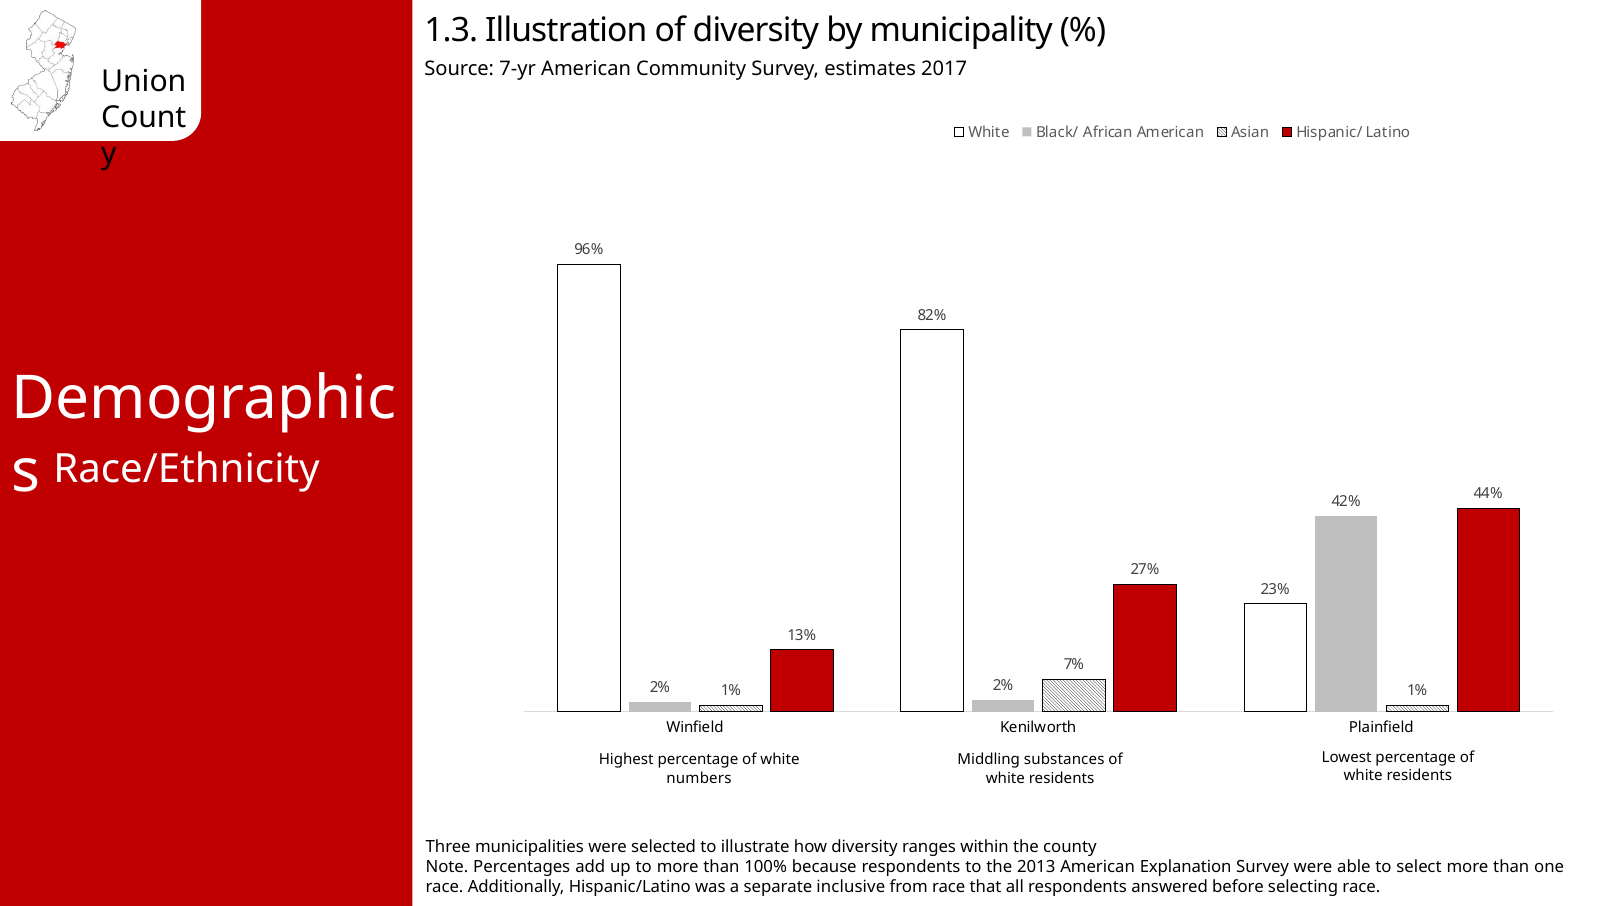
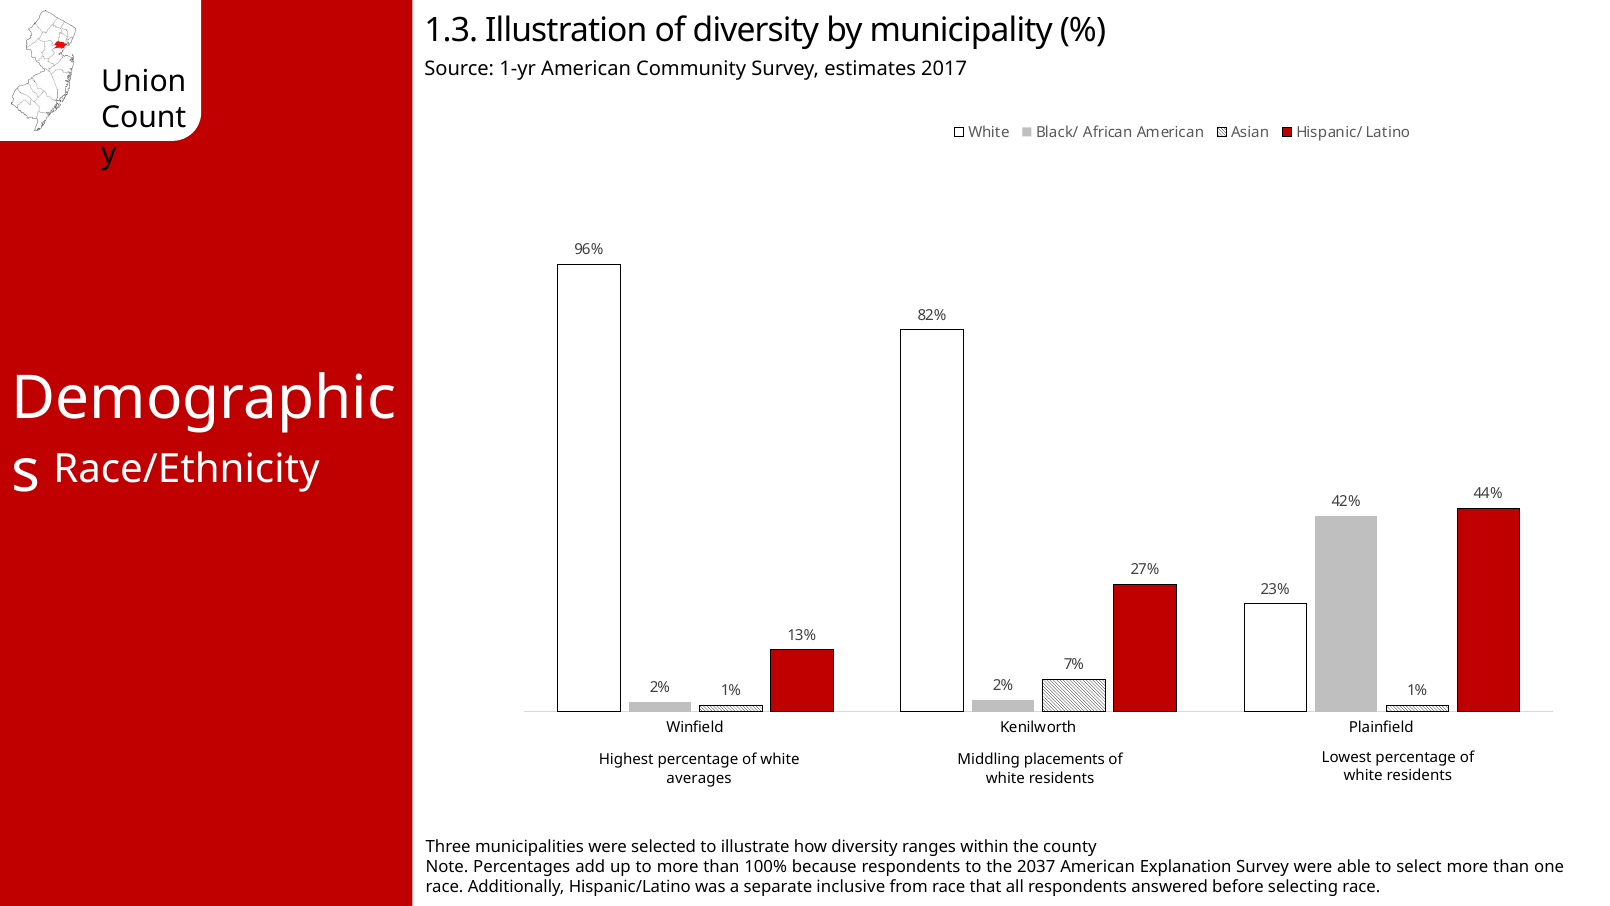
7-yr: 7-yr -> 1-yr (518, 69)
substances: substances -> placements (1064, 760)
numbers: numbers -> averages (699, 778)
2013: 2013 -> 2037 (1036, 866)
